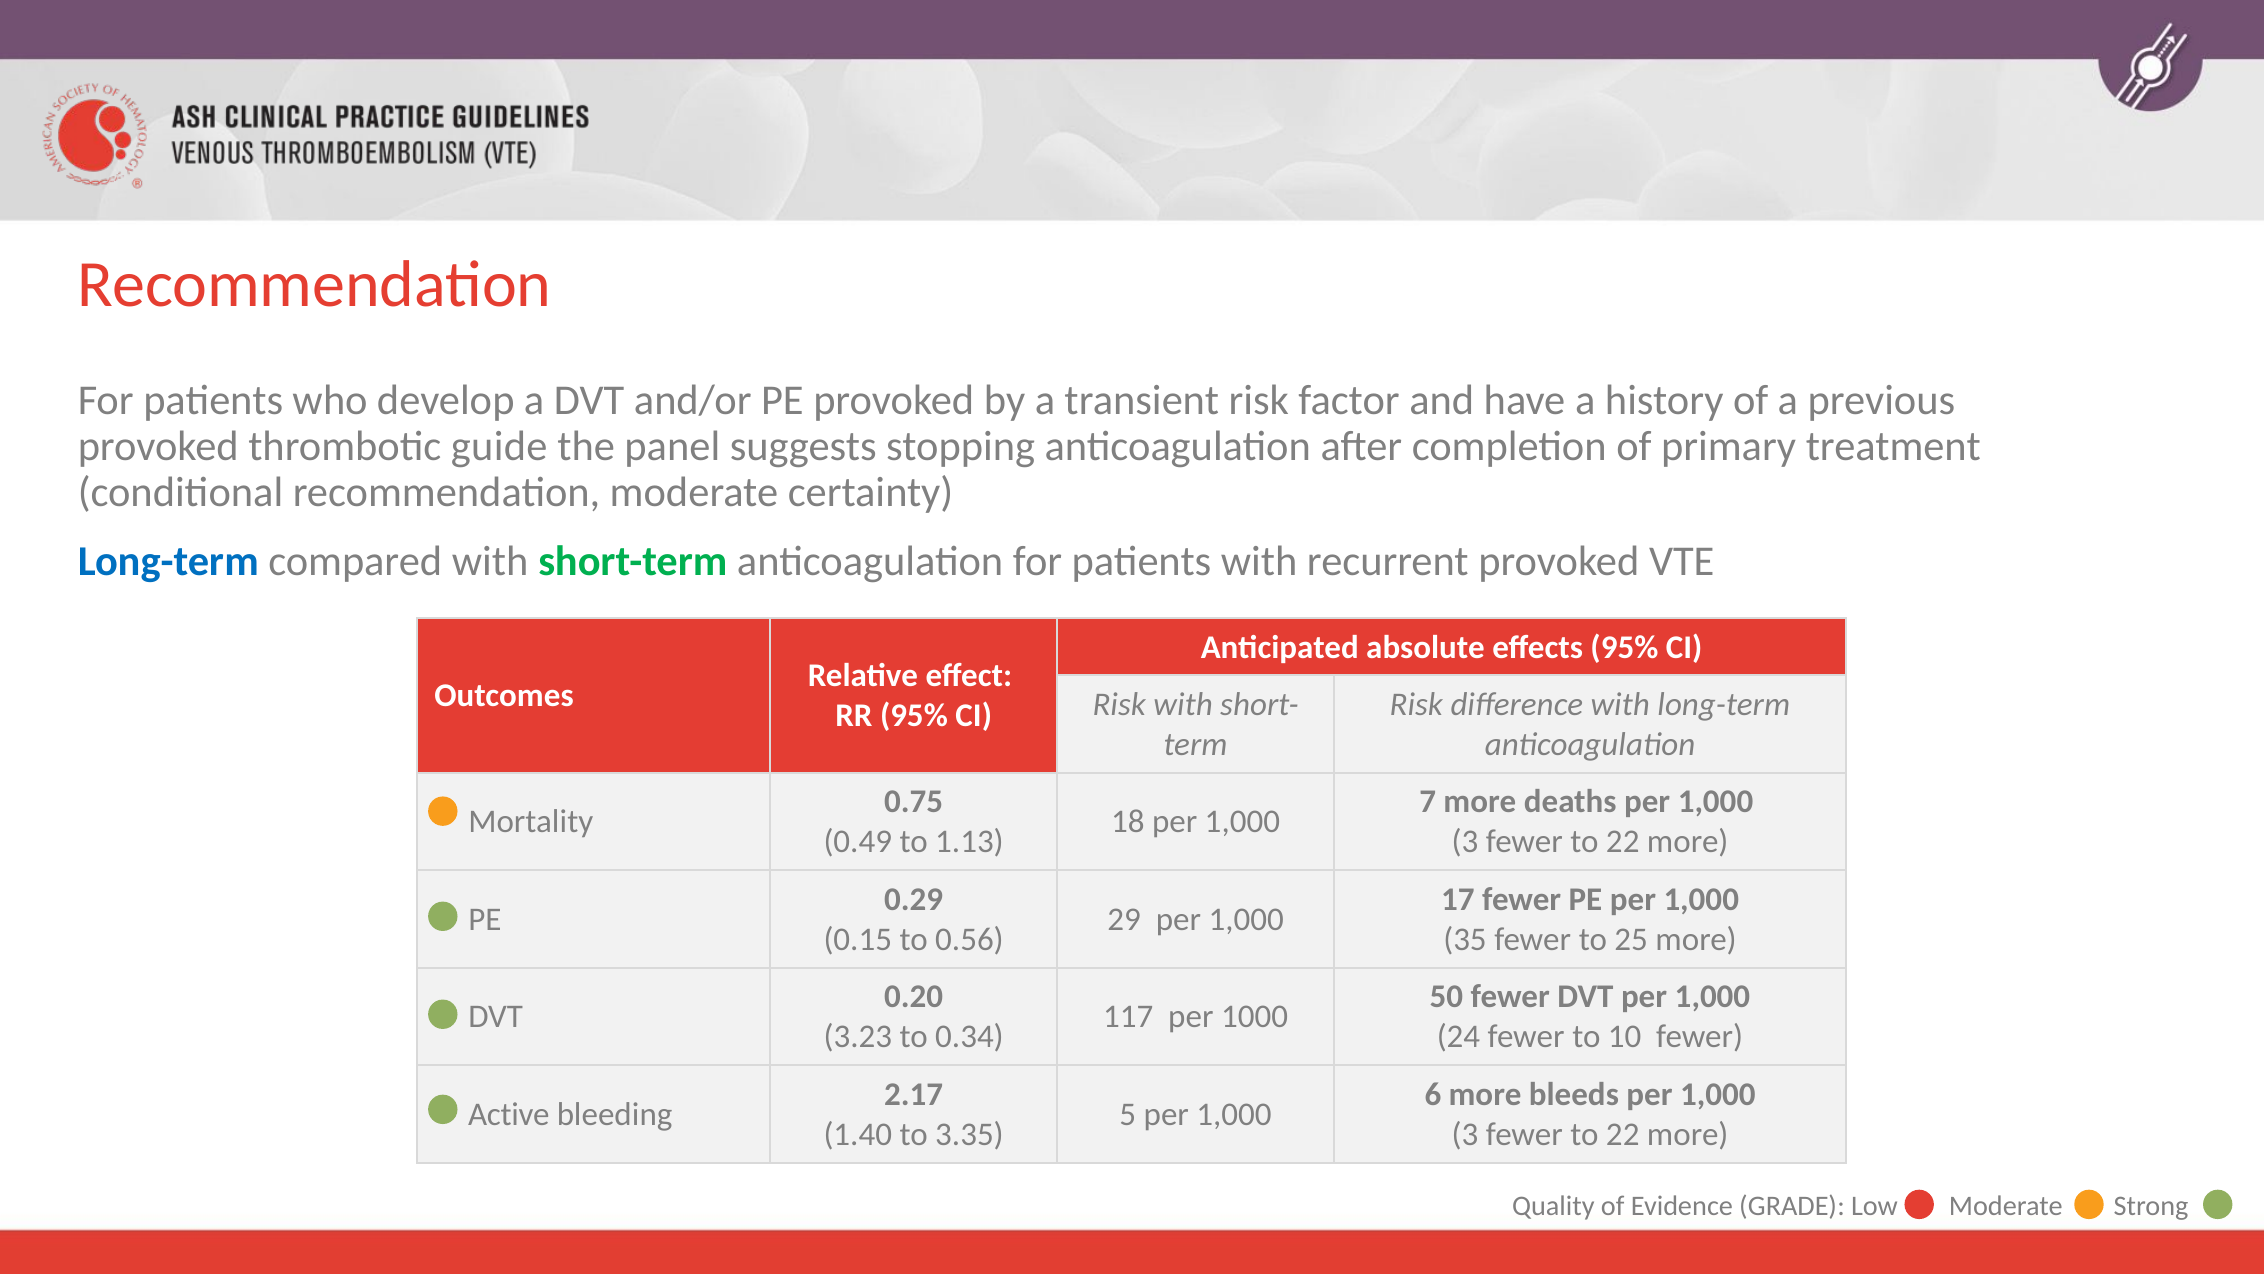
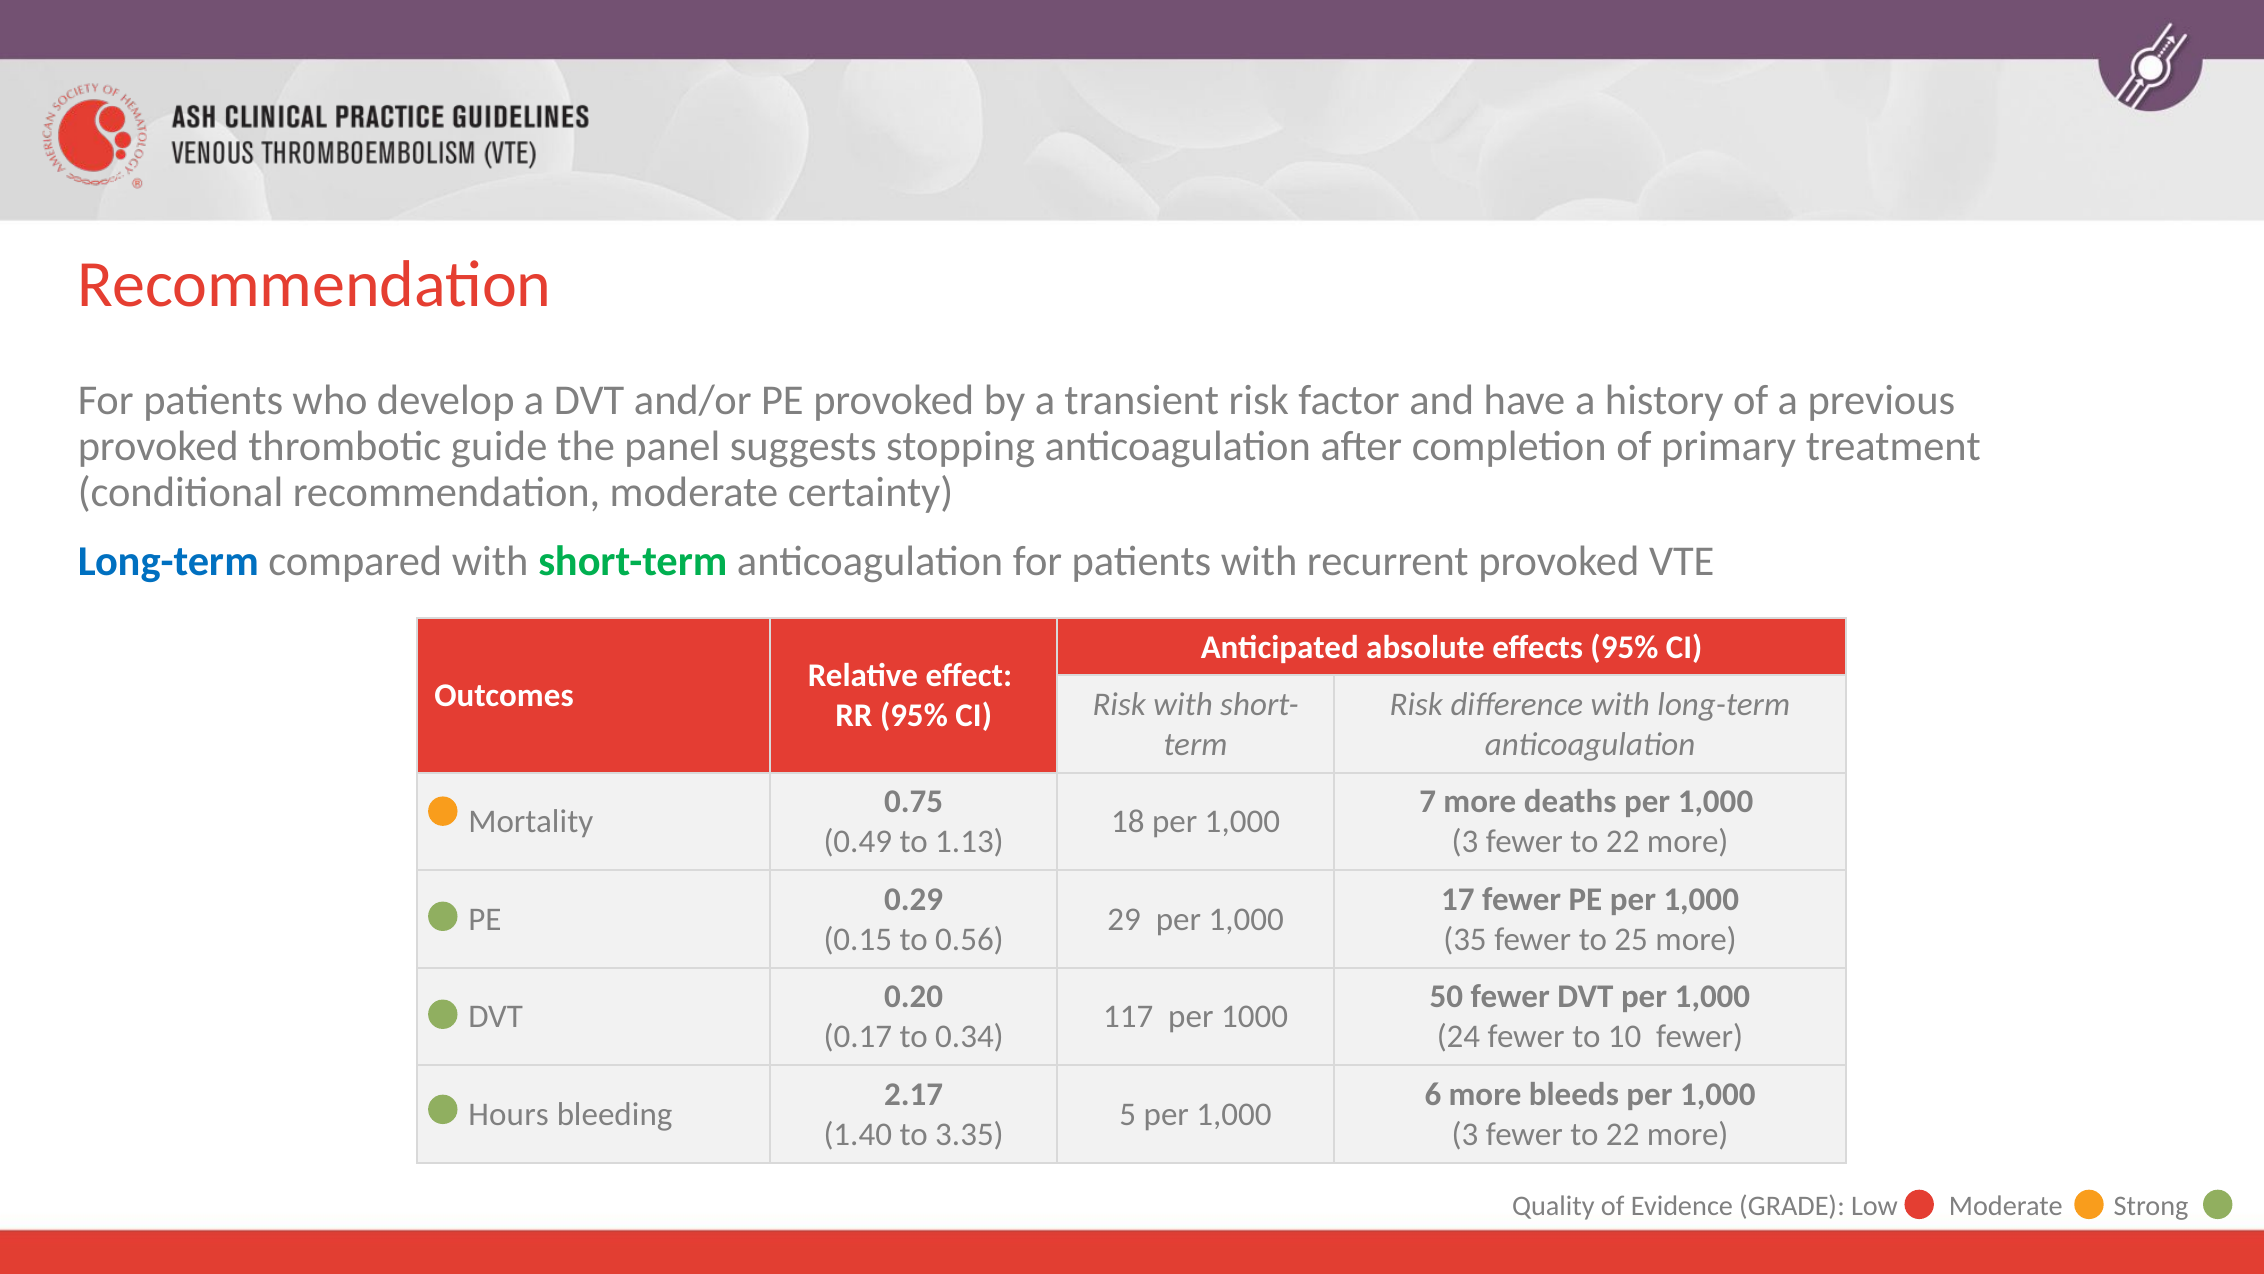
3.23: 3.23 -> 0.17 (858, 1037)
Active: Active -> Hours (509, 1114)
